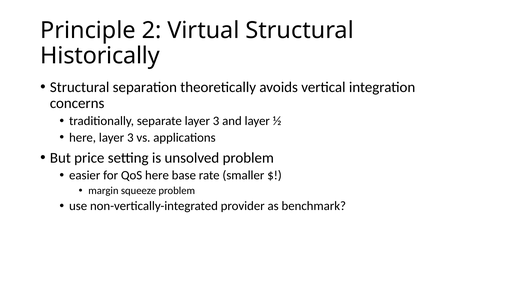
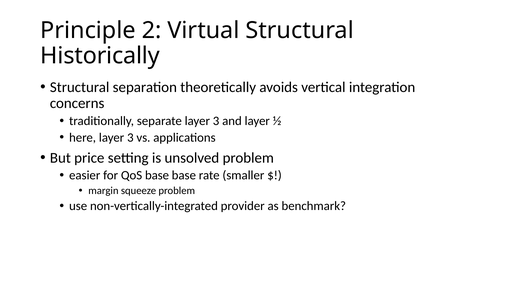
QoS here: here -> base (157, 175)
